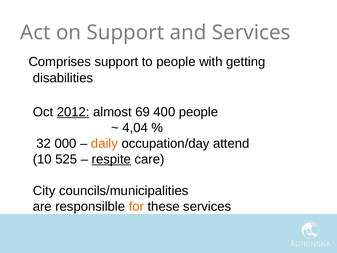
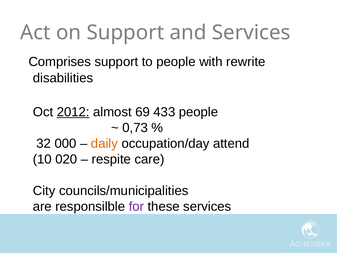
getting: getting -> rewrite (246, 62)
400: 400 -> 433 (164, 112)
4,04: 4,04 -> 0,73 (135, 128)
525: 525 -> 020 (66, 159)
respite underline: present -> none (111, 159)
for colour: orange -> purple (136, 206)
